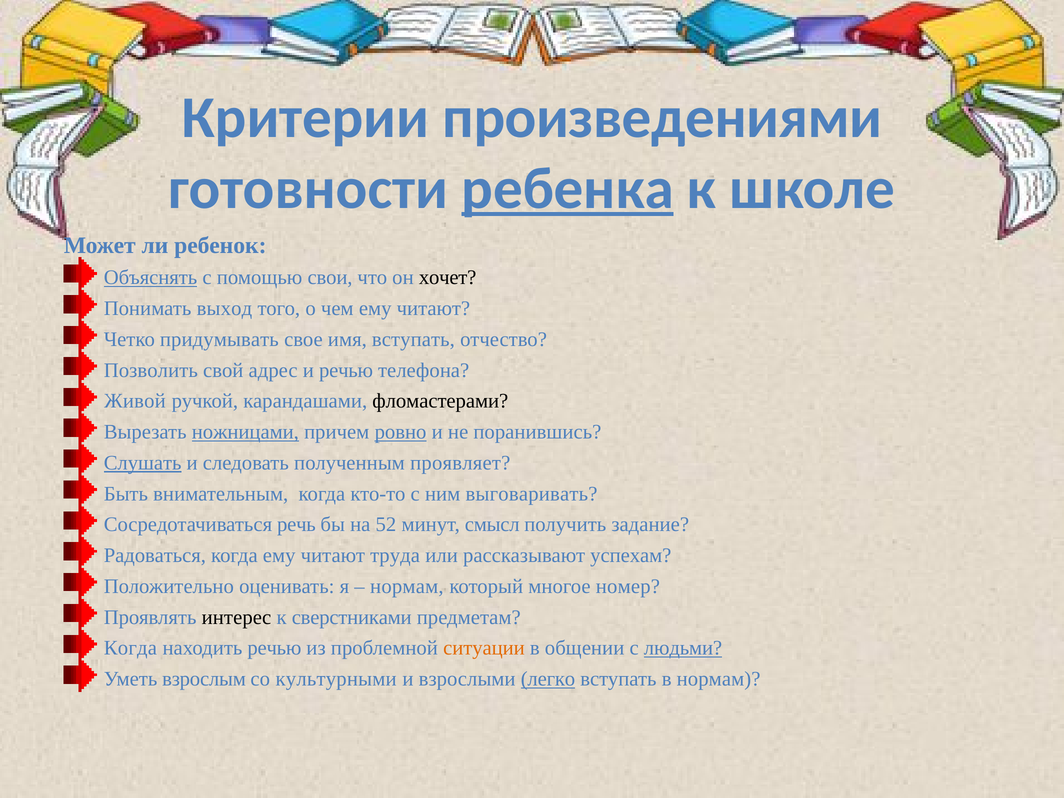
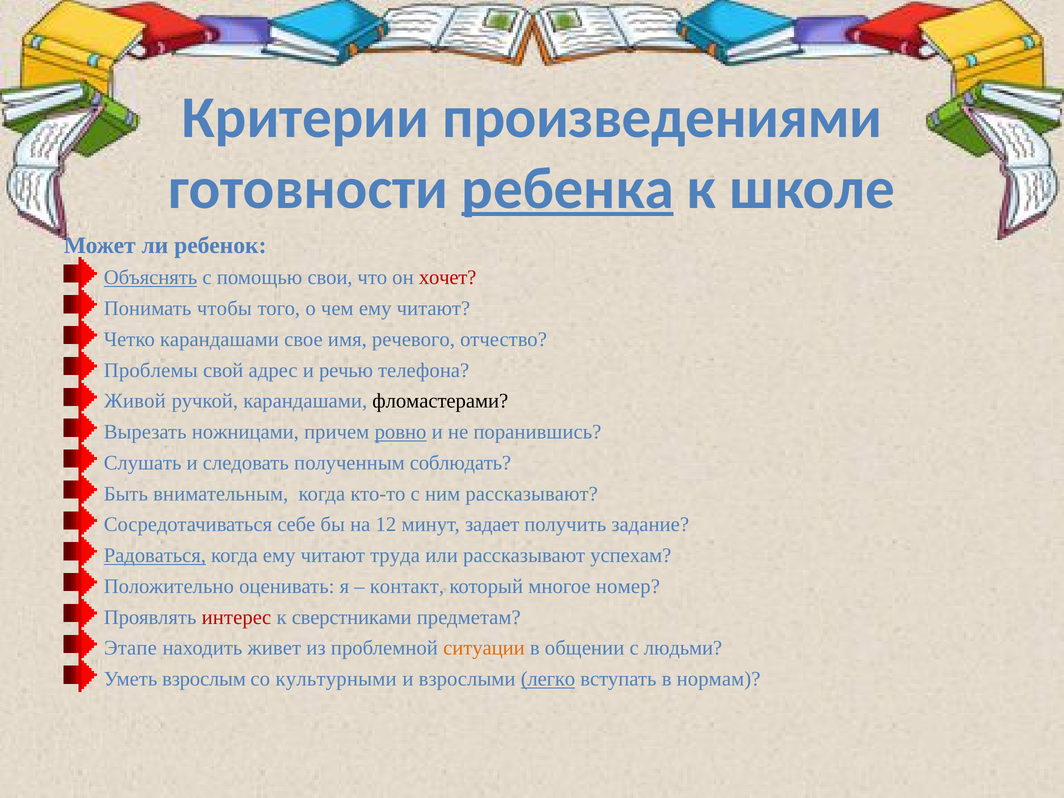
хочет colour: black -> red (448, 278)
выход: выход -> чтобы (224, 309)
Четко придумывать: придумывать -> карандашами (219, 339)
имя вступать: вступать -> речевого (413, 339)
Позволить: Позволить -> Проблемы (151, 370)
ножницами underline: present -> none (245, 432)
Слушать underline: present -> none (143, 463)
проявляет: проявляет -> соблюдать (460, 463)
ним выговаривать: выговаривать -> рассказывают (532, 494)
речь: речь -> себе (296, 525)
52: 52 -> 12 (386, 525)
смысл: смысл -> задает (492, 525)
Радоваться underline: none -> present (155, 555)
нормам: нормам -> контакт (407, 586)
интерес colour: black -> red (236, 617)
Когда: Когда -> Этапе (130, 648)
находить речью: речью -> живет (274, 648)
людьми underline: present -> none (683, 648)
